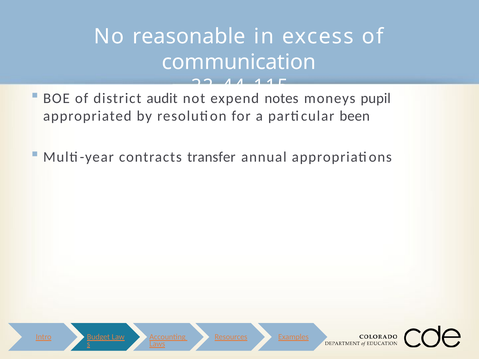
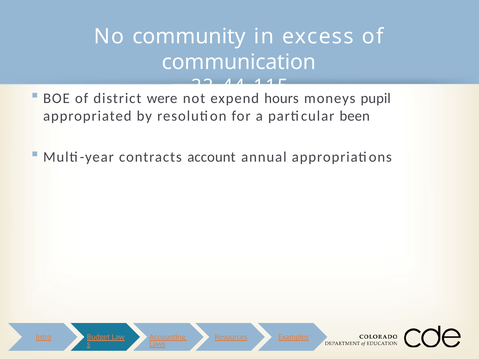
reasonable: reasonable -> community (189, 37)
audit: audit -> were (162, 98)
notes: notes -> hours (282, 98)
transfer: transfer -> account (211, 157)
